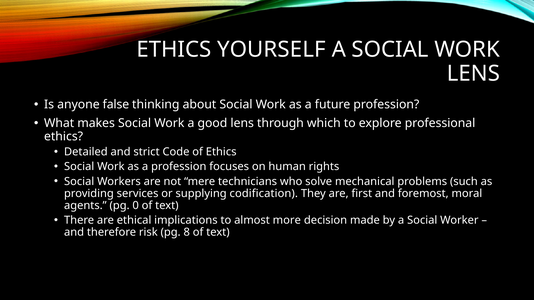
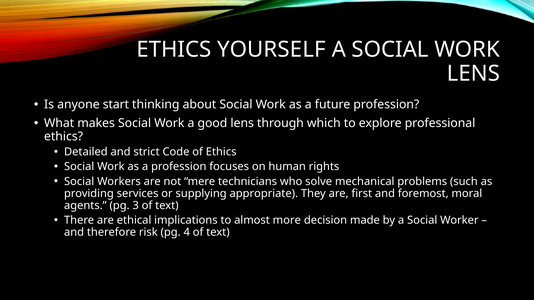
false: false -> start (116, 105)
codification: codification -> appropriate (264, 194)
0: 0 -> 3 (136, 206)
8: 8 -> 4 (187, 232)
